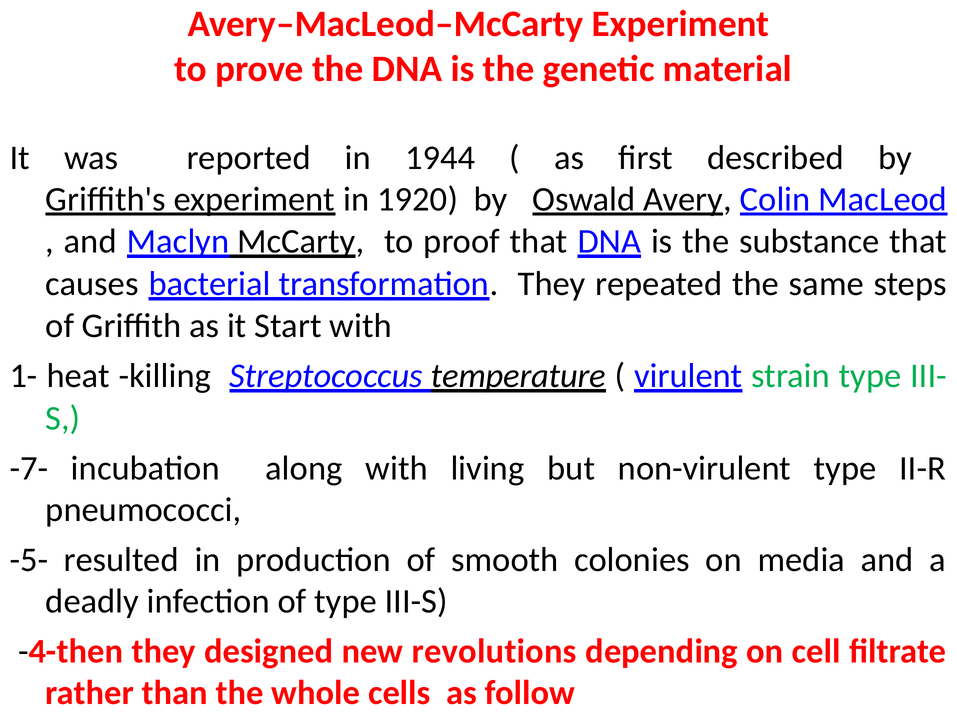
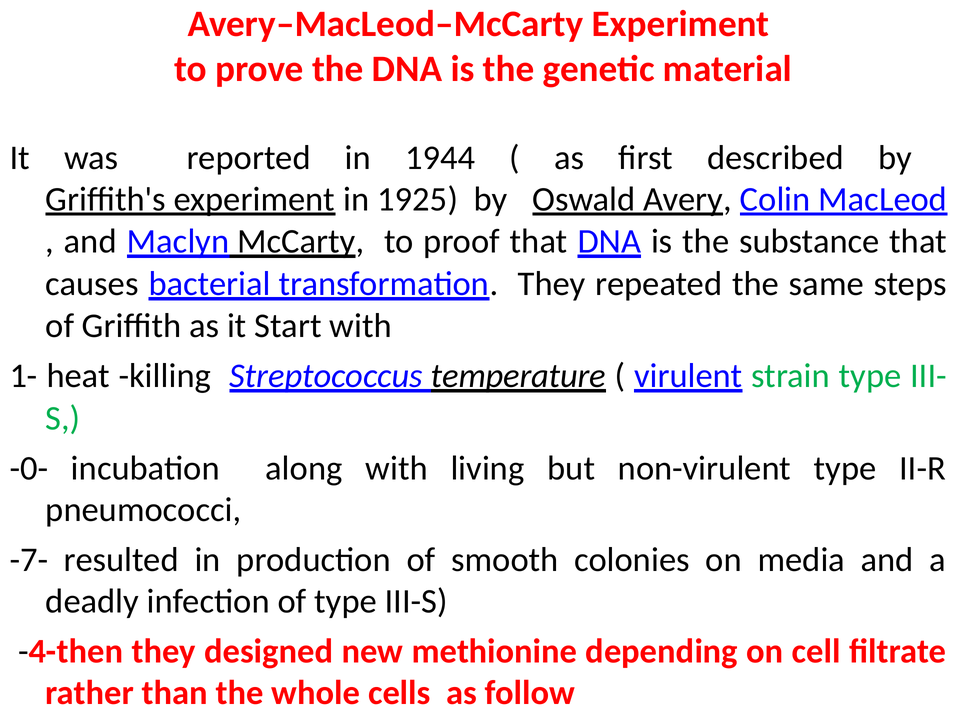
1920: 1920 -> 1925 (418, 199)
-7-: -7- -> -0- (29, 468)
-5-: -5- -> -7- (29, 560)
revolutions: revolutions -> methionine (494, 651)
